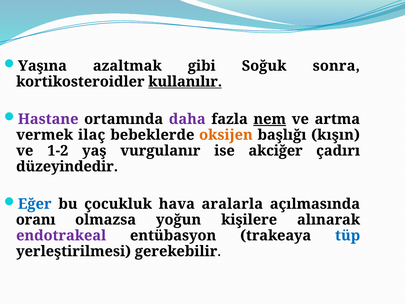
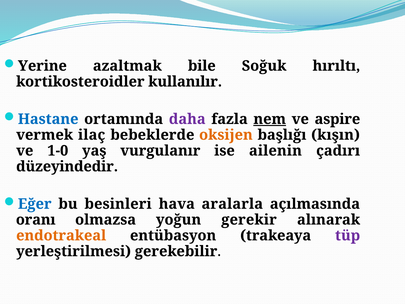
Yaşına: Yaşına -> Yerine (42, 66)
gibi: gibi -> bile (202, 66)
sonra: sonra -> hırıltı (336, 66)
kullanılır underline: present -> none (185, 82)
Hastane colour: purple -> blue (48, 119)
artma: artma -> aspire (337, 119)
1-2: 1-2 -> 1-0 (58, 151)
akciğer: akciğer -> ailenin (275, 151)
çocukluk: çocukluk -> besinleri (118, 204)
kişilere: kişilere -> gerekir (249, 220)
endotrakeal colour: purple -> orange (61, 235)
tüp colour: blue -> purple (348, 235)
